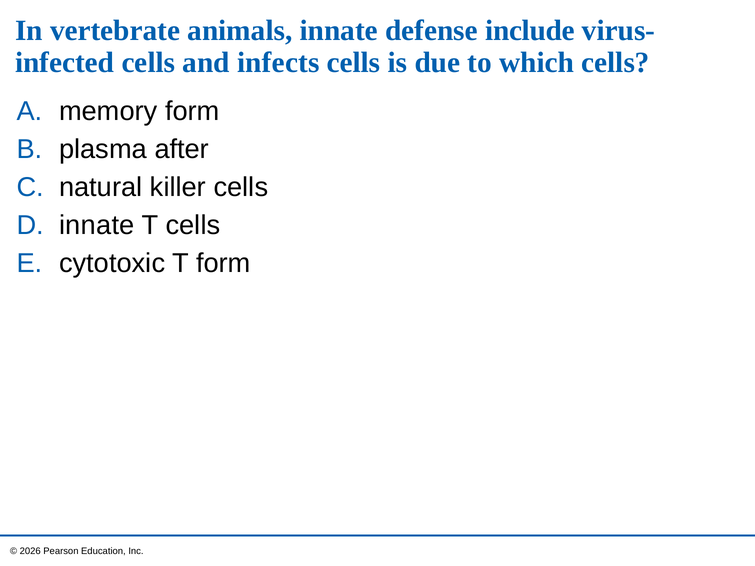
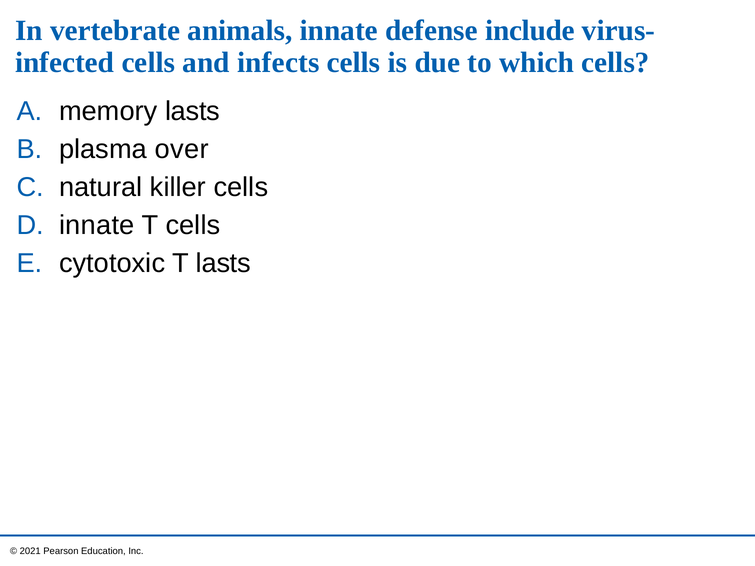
memory form: form -> lasts (193, 111)
after: after -> over (182, 149)
T form: form -> lasts (223, 264)
2026: 2026 -> 2021 (30, 552)
